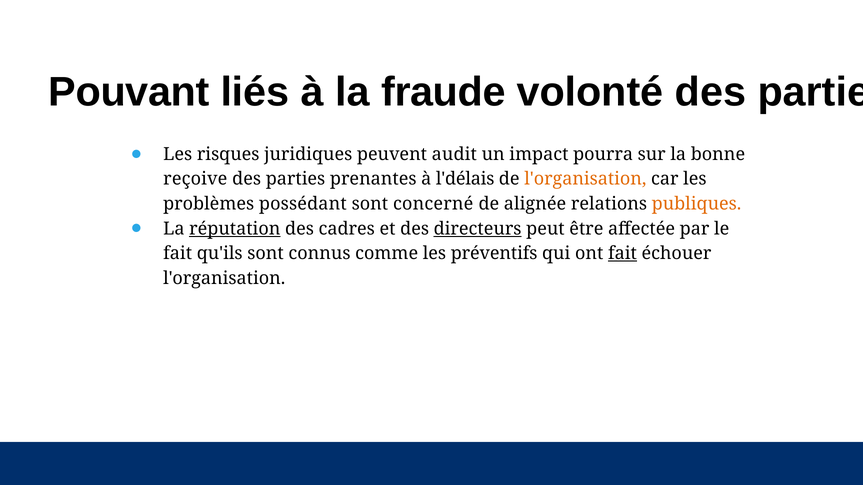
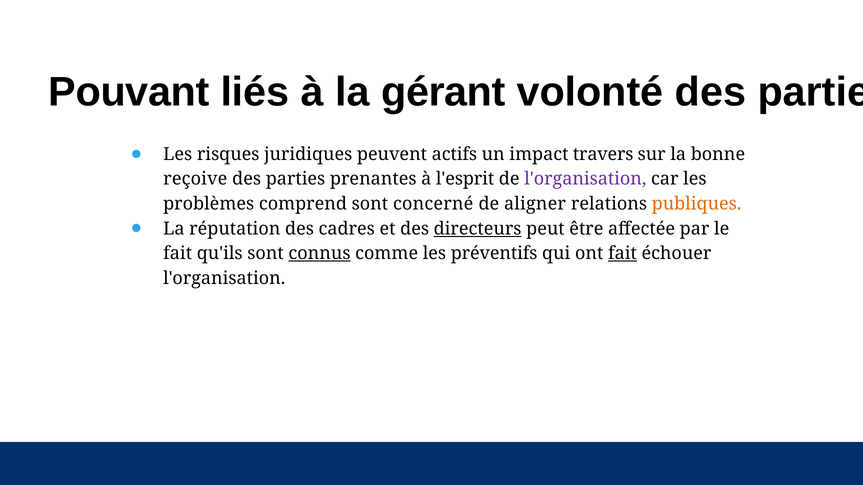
fraude: fraude -> gérant (443, 92)
audit: audit -> actifs (454, 154)
pourra: pourra -> travers (603, 154)
l'délais: l'délais -> l'esprit (465, 179)
l'organisation colour: orange -> purple (585, 179)
possédant: possédant -> comprend (303, 204)
alignée: alignée -> aligner (535, 204)
réputation underline: present -> none (235, 229)
connus underline: none -> present (320, 254)
